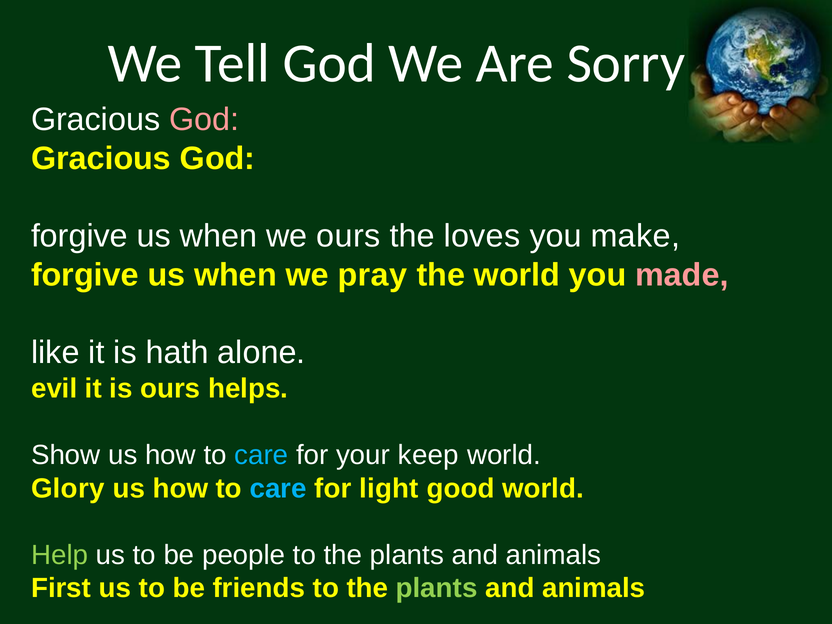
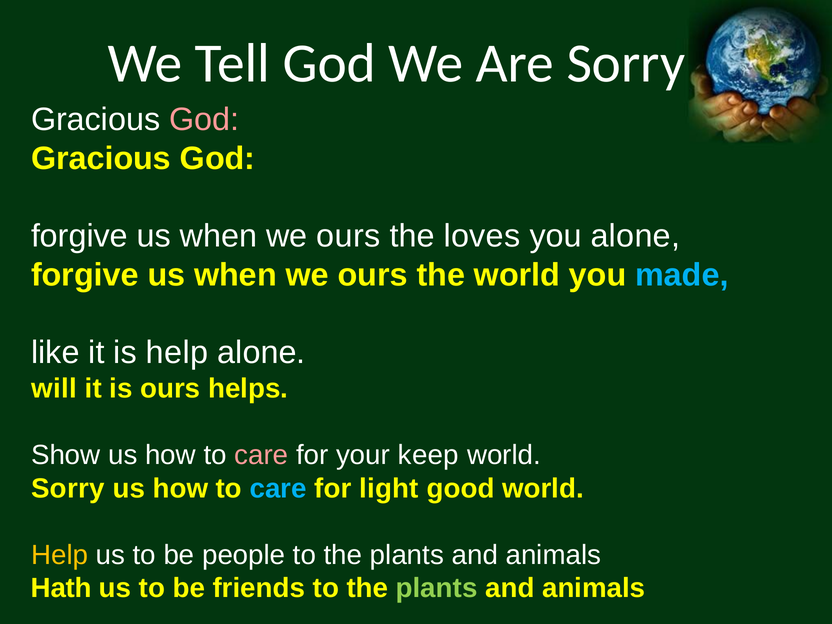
you make: make -> alone (635, 236)
pray: pray -> ours (373, 275)
made colour: pink -> light blue (682, 275)
is hath: hath -> help (177, 353)
evil: evil -> will (54, 389)
care colour: light blue -> pink (261, 455)
Glory: Glory -> Sorry (68, 488)
Help colour: light green -> yellow (60, 555)
First: First -> Hath (61, 588)
